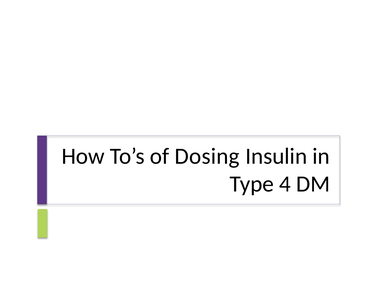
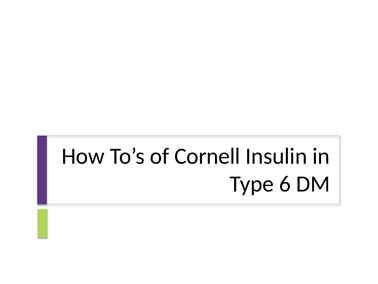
Dosing: Dosing -> Cornell (207, 156)
4: 4 -> 6 (285, 184)
